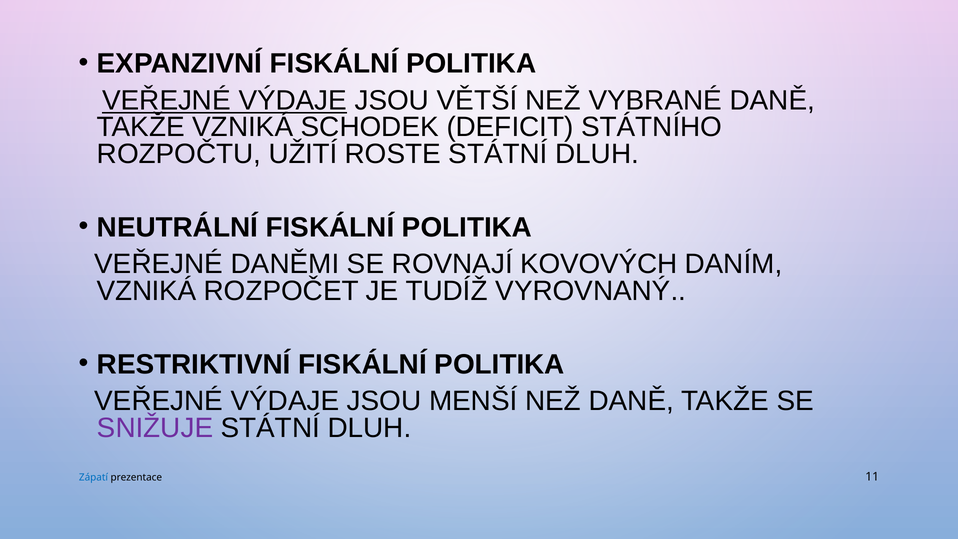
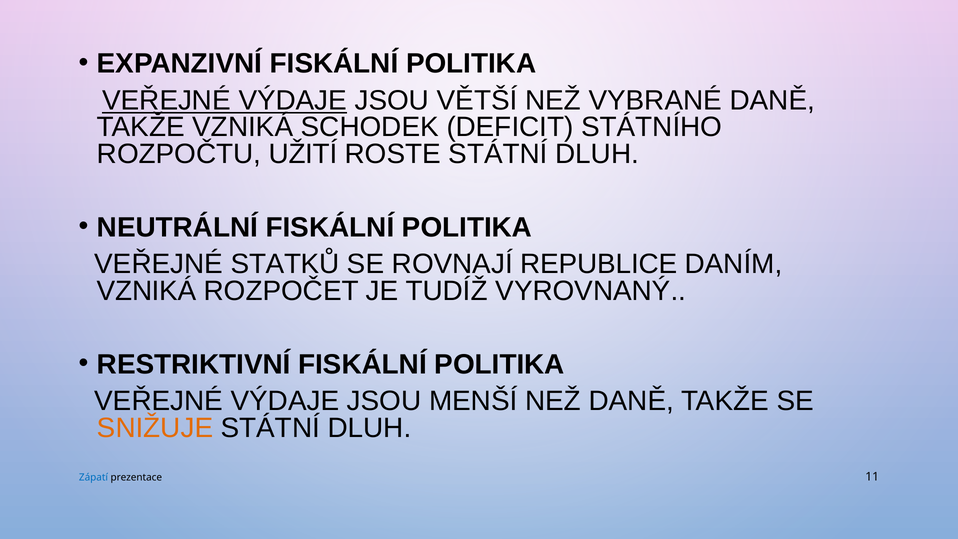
DANĚMI: DANĚMI -> STATKŮ (285, 264)
KOVOVÝCH: KOVOVÝCH -> REPUBLICE (599, 264)
SNIŽUJE colour: purple -> orange (155, 428)
